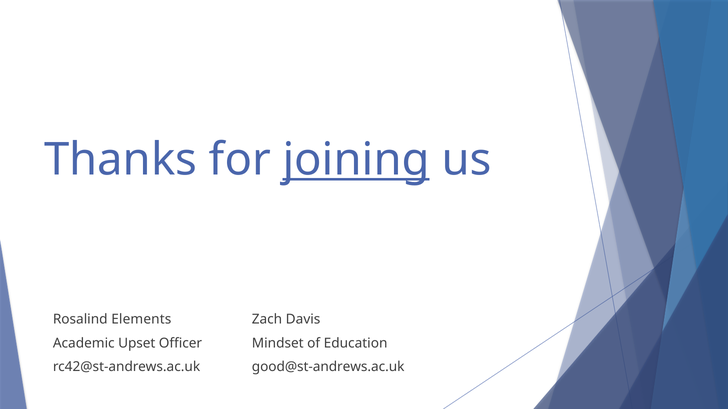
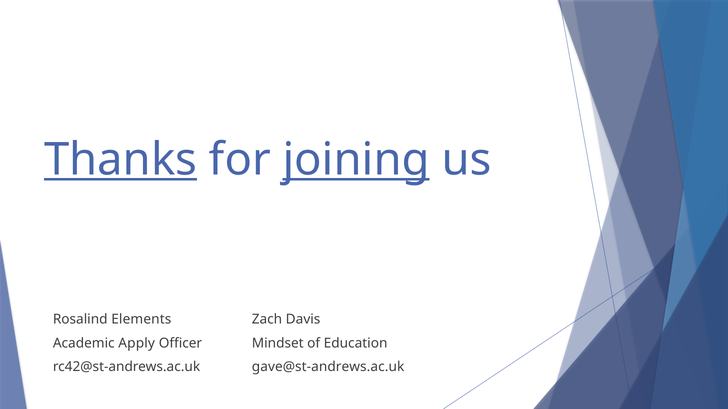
Thanks underline: none -> present (121, 160)
Upset: Upset -> Apply (137, 343)
good@st-andrews.ac.uk: good@st-andrews.ac.uk -> gave@st-andrews.ac.uk (328, 367)
